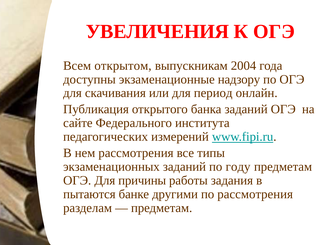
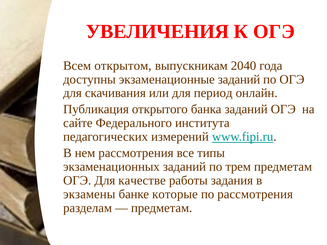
2004: 2004 -> 2040 (244, 66)
экзаменационные надзору: надзору -> заданий (239, 79)
году: году -> трем (238, 167)
причины: причины -> качестве (142, 181)
пытаются: пытаются -> экзамены (89, 194)
другими: другими -> которые (175, 194)
